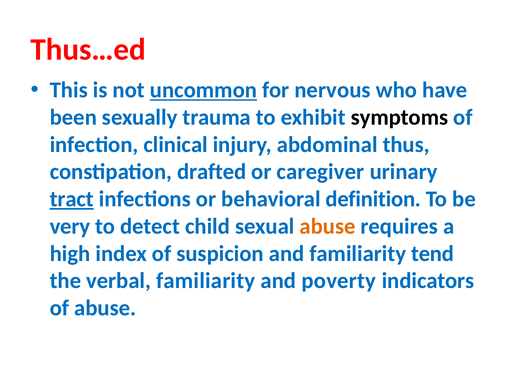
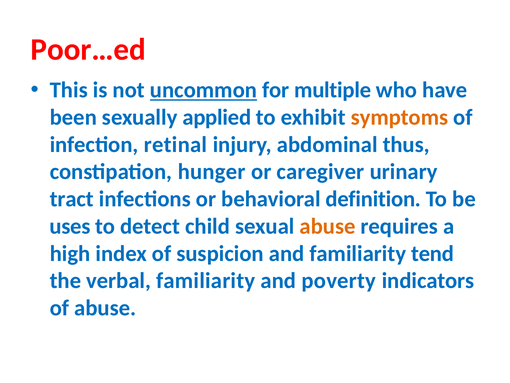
Thus…ed: Thus…ed -> Poor…ed (88, 49)
nervous: nervous -> multiple (333, 90)
trauma: trauma -> applied (217, 117)
symptoms colour: black -> orange (399, 117)
clinical: clinical -> retinal (175, 144)
drafted: drafted -> hunger (212, 172)
tract underline: present -> none (72, 199)
very: very -> uses (70, 226)
